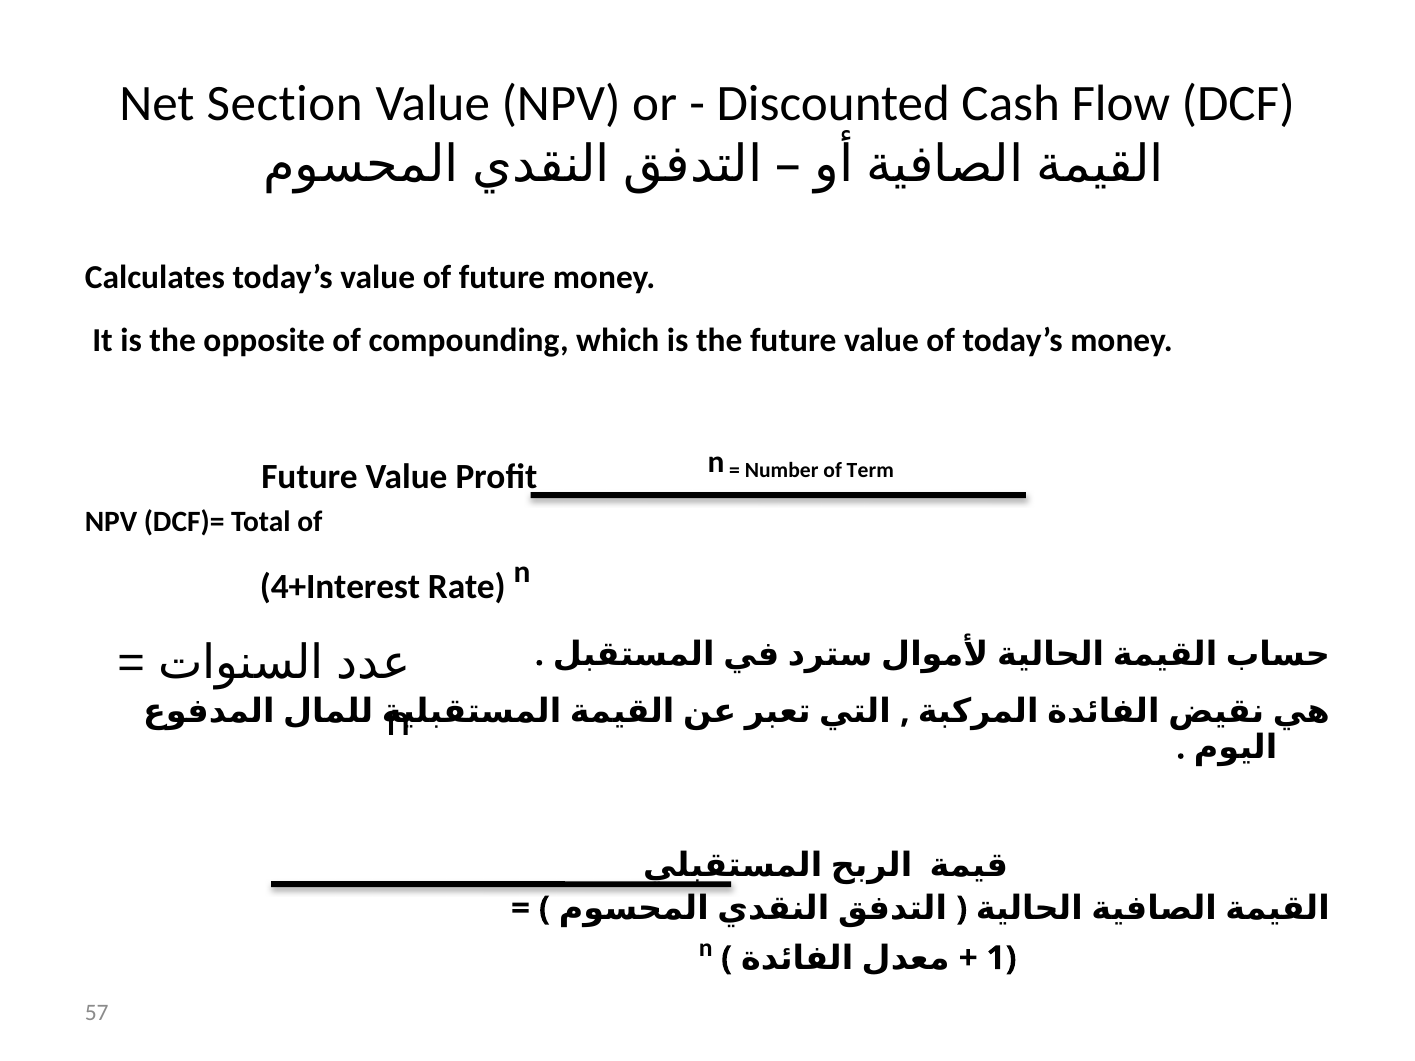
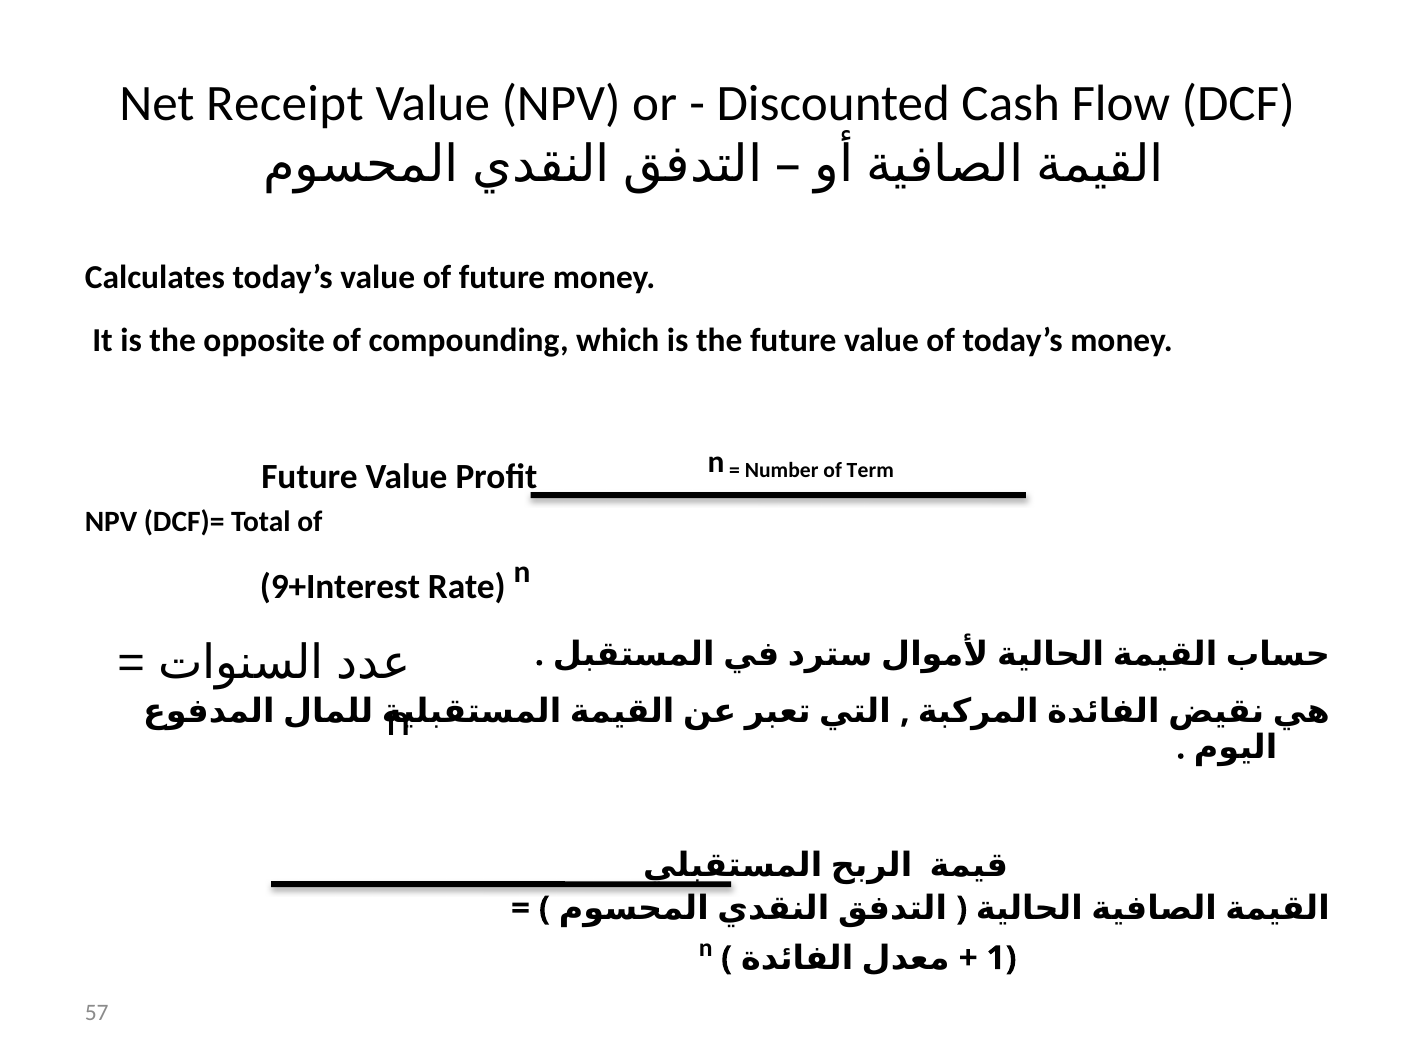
Section: Section -> Receipt (285, 104)
4+Interest: 4+Interest -> 9+Interest (340, 587)
